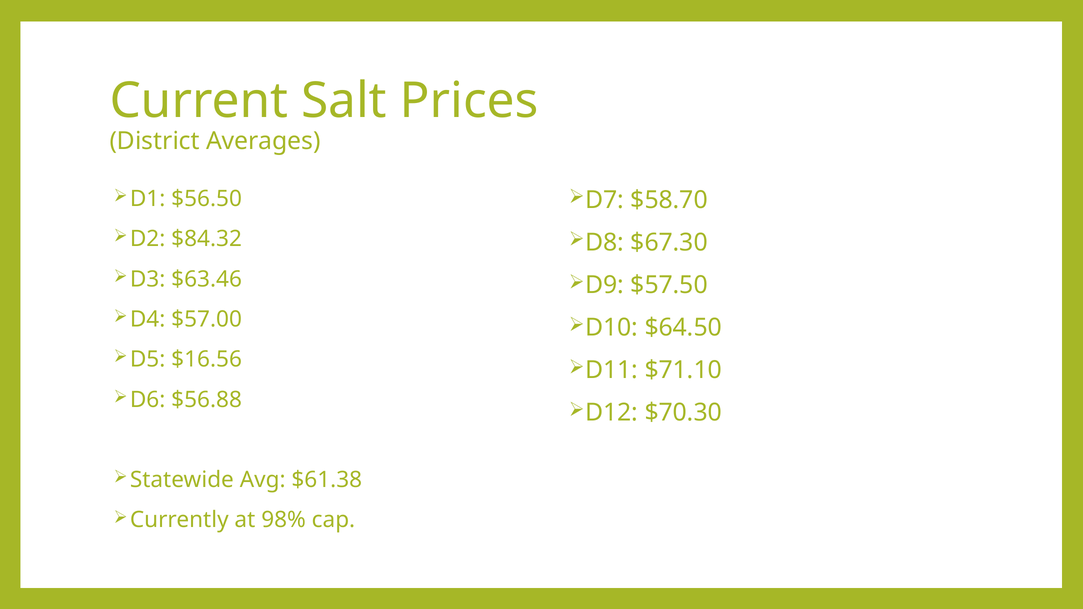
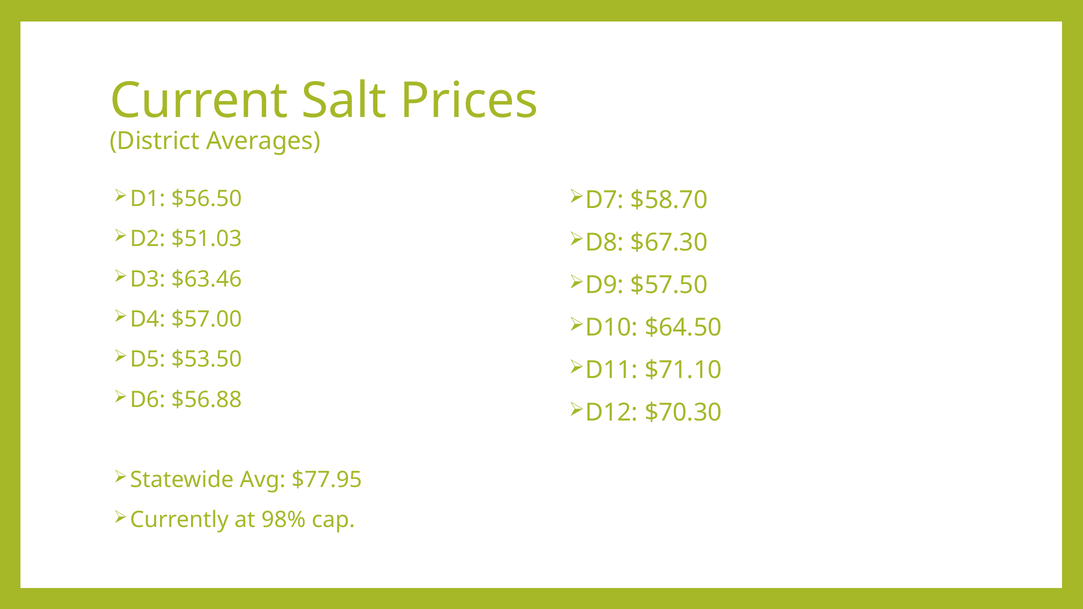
$84.32: $84.32 -> $51.03 (207, 239)
$16.56: $16.56 -> $53.50 (207, 360)
$61.38: $61.38 -> $77.95 (327, 480)
